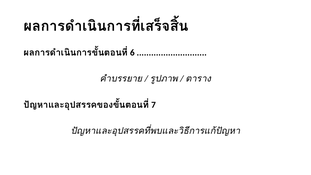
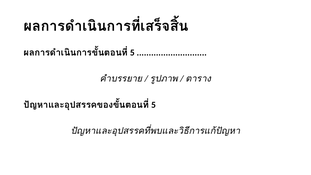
6: 6 -> 5 (132, 53)
7: 7 -> 5 (154, 105)
